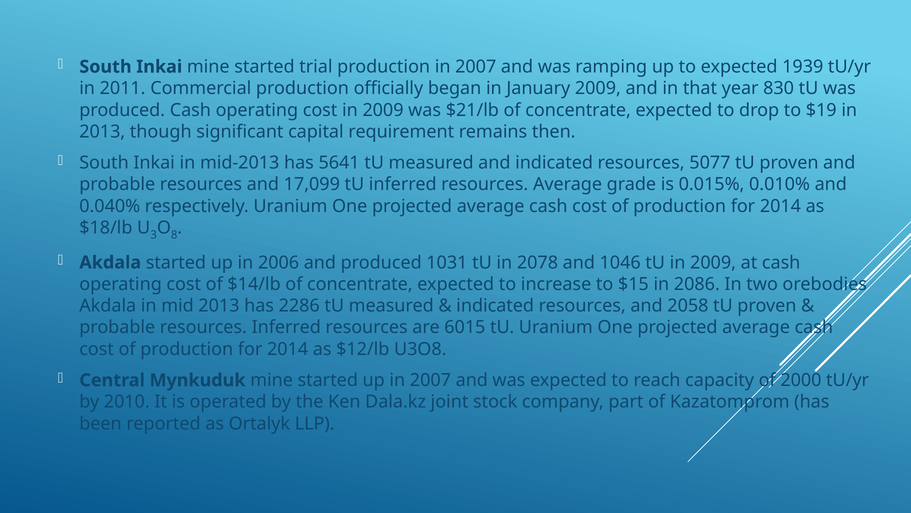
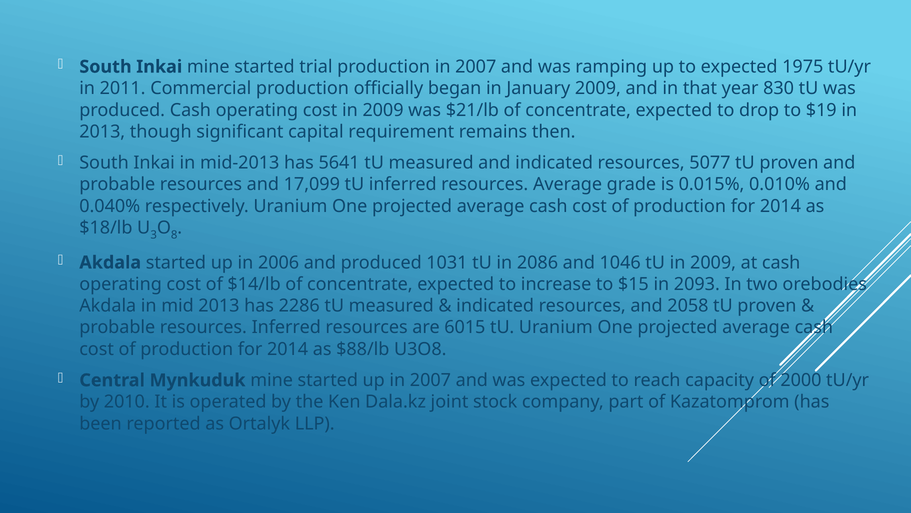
1939: 1939 -> 1975 (803, 67)
2078: 2078 -> 2086 (538, 262)
2086: 2086 -> 2093 (697, 284)
$12/lb: $12/lb -> $88/lb (363, 349)
